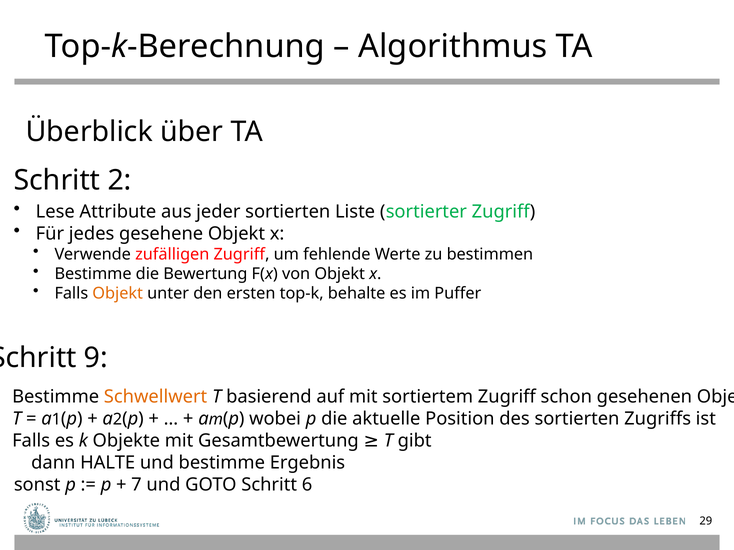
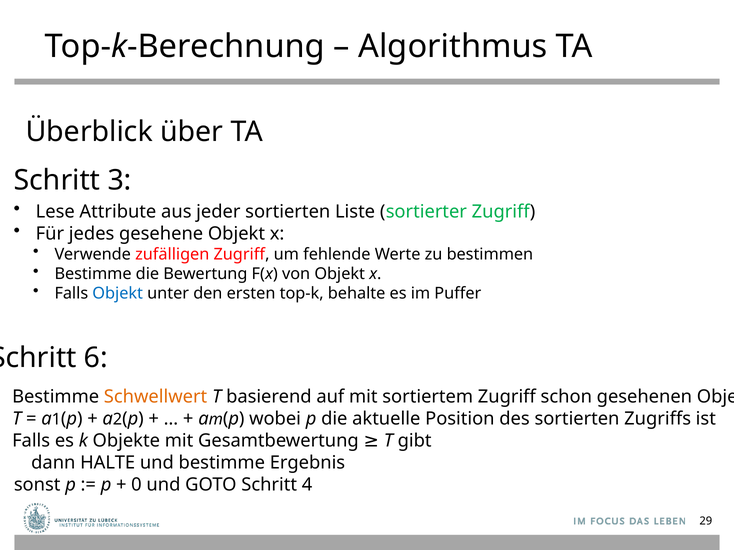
2: 2 -> 3 (120, 181)
Objekt colour: orange -> blue (118, 294)
9: 9 -> 6 (96, 358)
7: 7 -> 0 (136, 485)
6: 6 -> 4 (307, 485)
